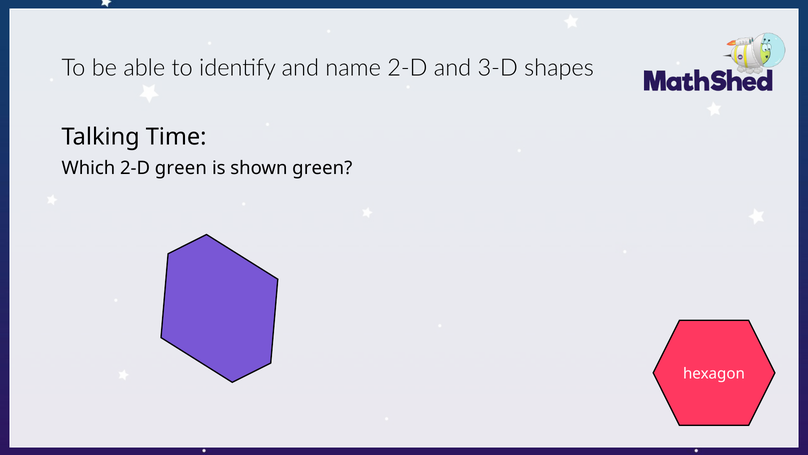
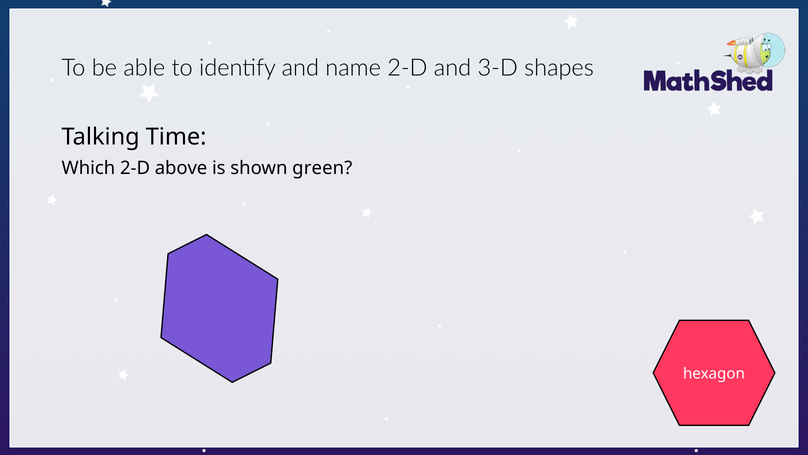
2-D green: green -> above (181, 168)
